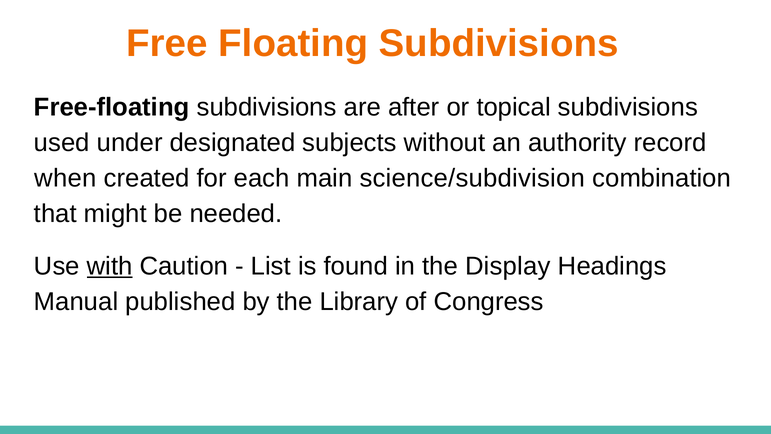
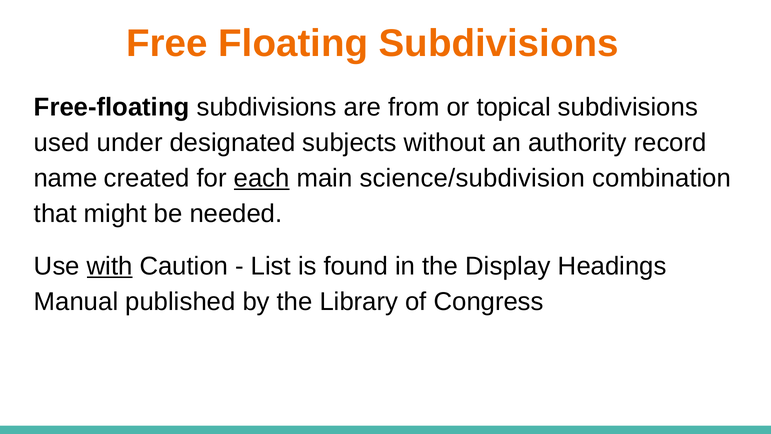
after: after -> from (414, 107)
when: when -> name (66, 178)
each underline: none -> present (262, 178)
